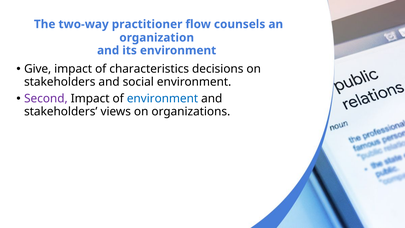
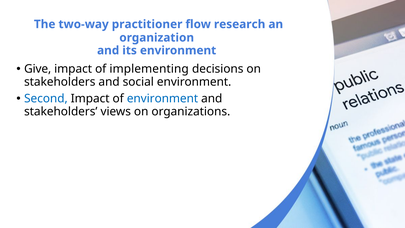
counsels: counsels -> research (240, 24)
characteristics: characteristics -> implementing (149, 69)
Second colour: purple -> blue (46, 99)
